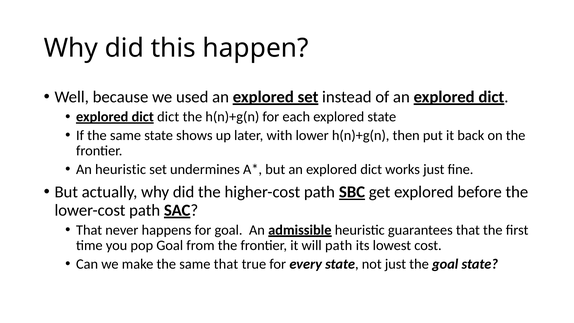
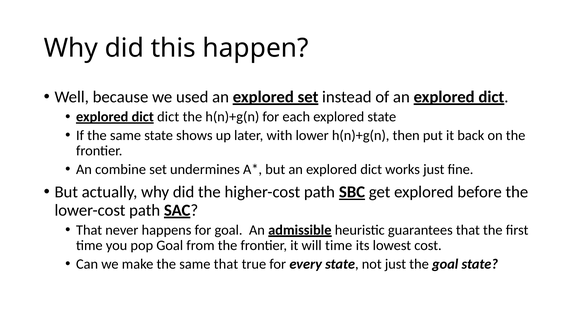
An heuristic: heuristic -> combine (121, 169)
will path: path -> time (339, 245)
